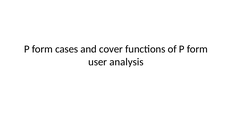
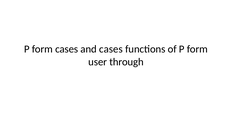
and cover: cover -> cases (111, 49)
analysis: analysis -> through (127, 62)
